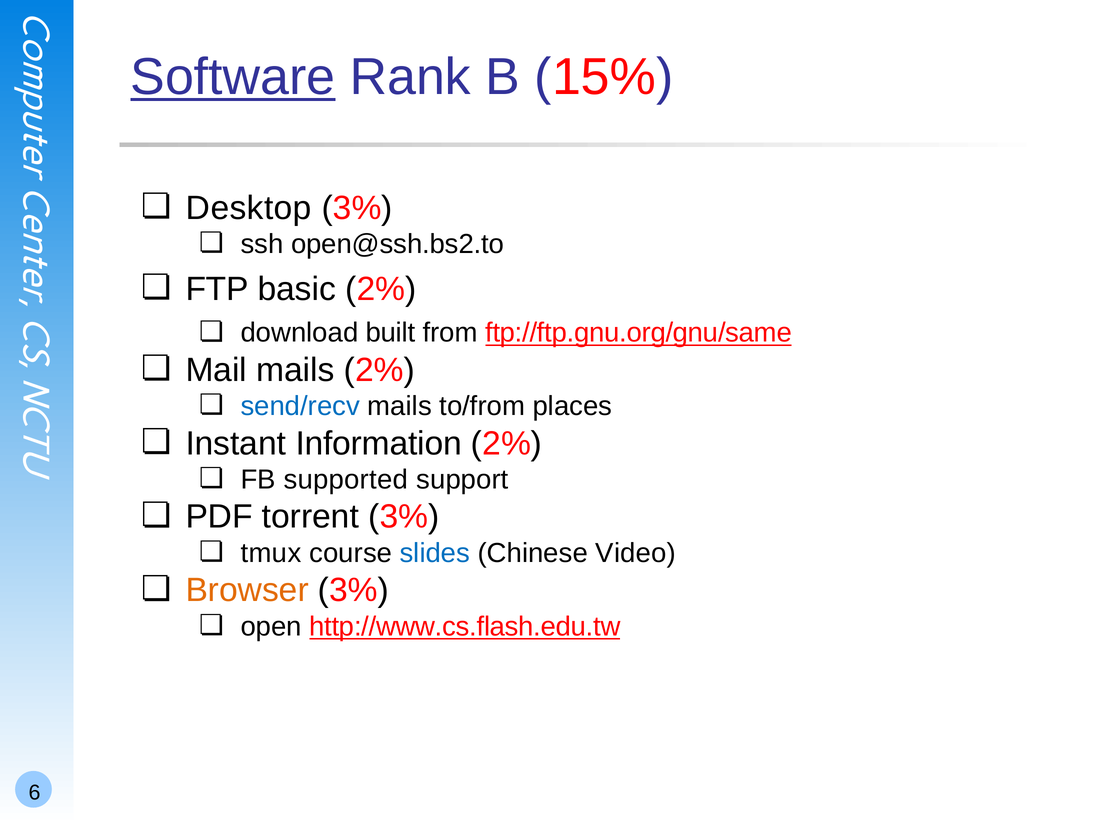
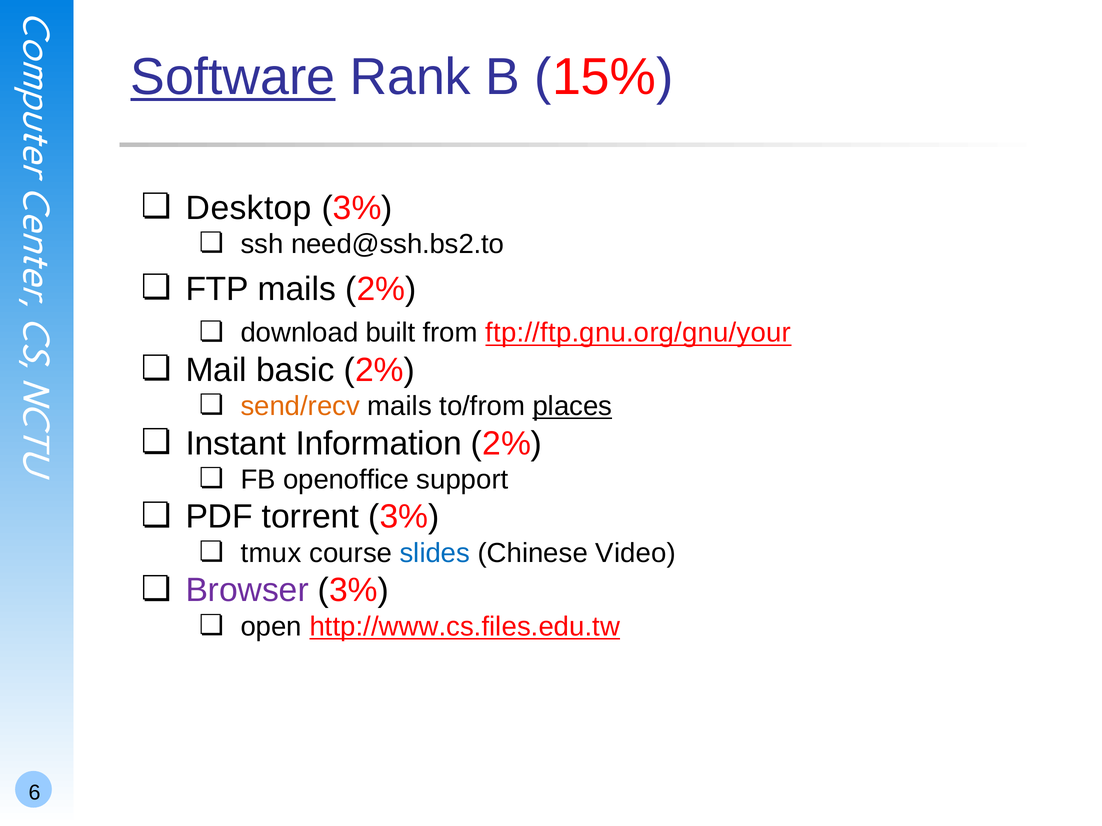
open@ssh.bs2.to: open@ssh.bs2.to -> need@ssh.bs2.to (398, 244)
FTP basic: basic -> mails (297, 289)
ftp://ftp.gnu.org/gnu/same: ftp://ftp.gnu.org/gnu/same -> ftp://ftp.gnu.org/gnu/your (638, 333)
Mail mails: mails -> basic (295, 370)
send/recv colour: blue -> orange (300, 407)
places underline: none -> present (572, 407)
supported: supported -> openoffice (346, 480)
Browser colour: orange -> purple (247, 591)
http://www.cs.flash.edu.tw: http://www.cs.flash.edu.tw -> http://www.cs.files.edu.tw (465, 627)
